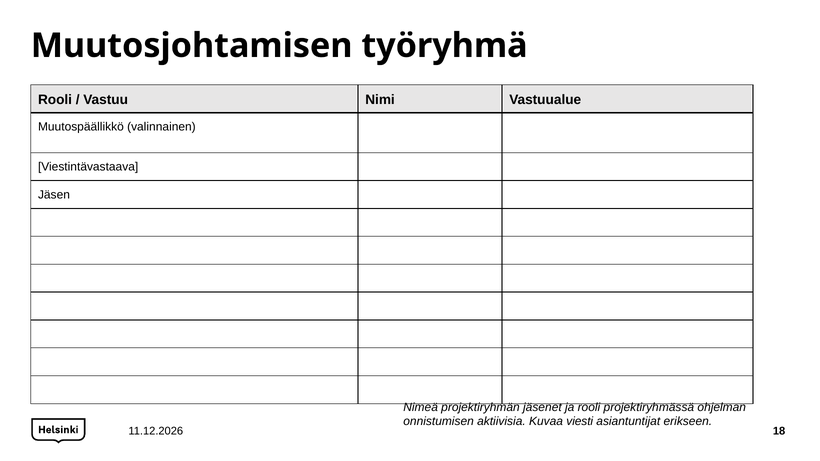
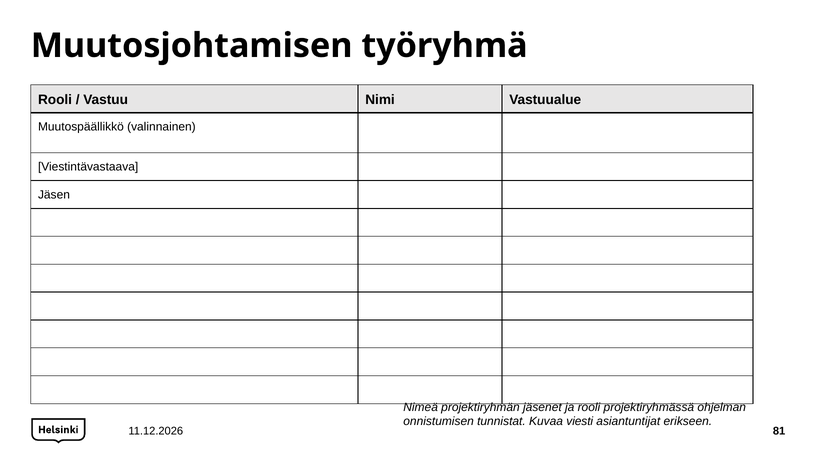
aktiivisia: aktiivisia -> tunnistat (501, 422)
18: 18 -> 81 (779, 431)
